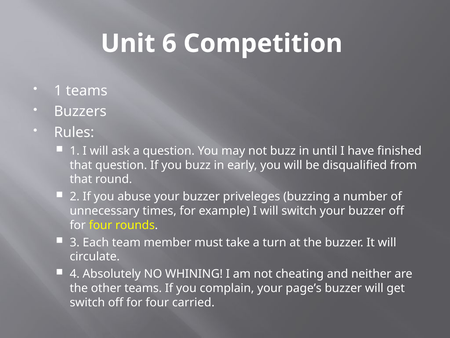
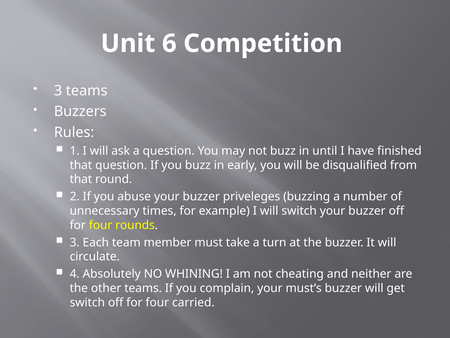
1: 1 -> 3 (58, 91)
page’s: page’s -> must’s (304, 288)
